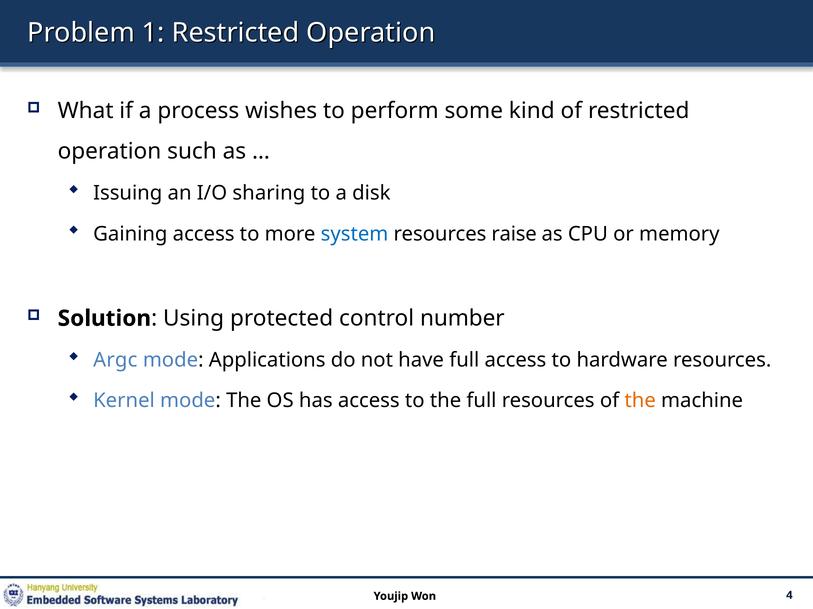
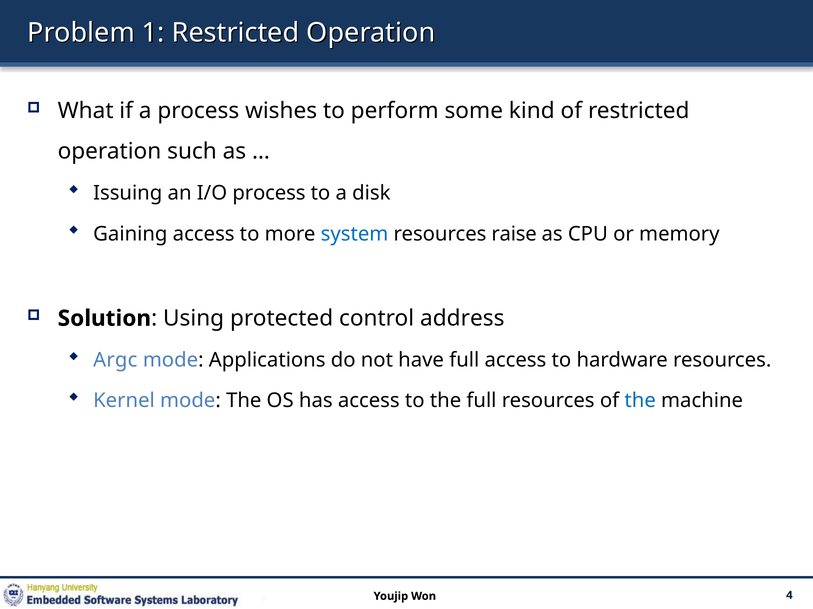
I/O sharing: sharing -> process (269, 194)
number: number -> address (462, 319)
the colour: orange -> blue (640, 401)
